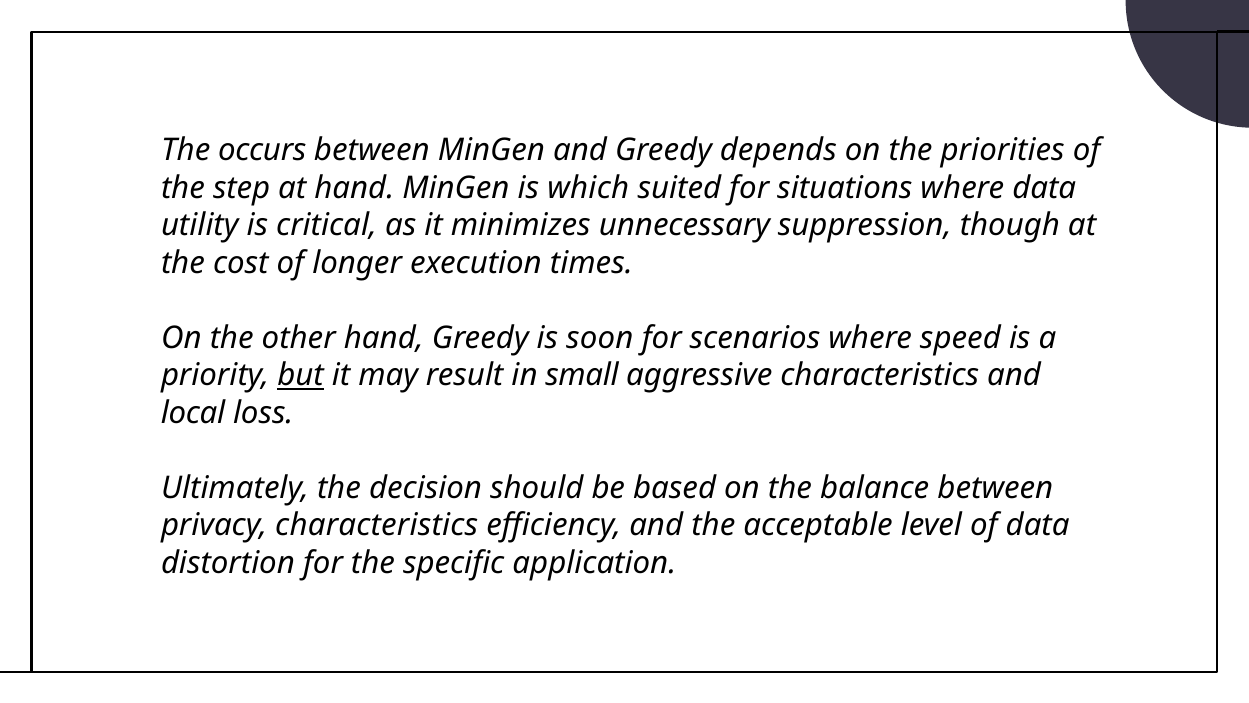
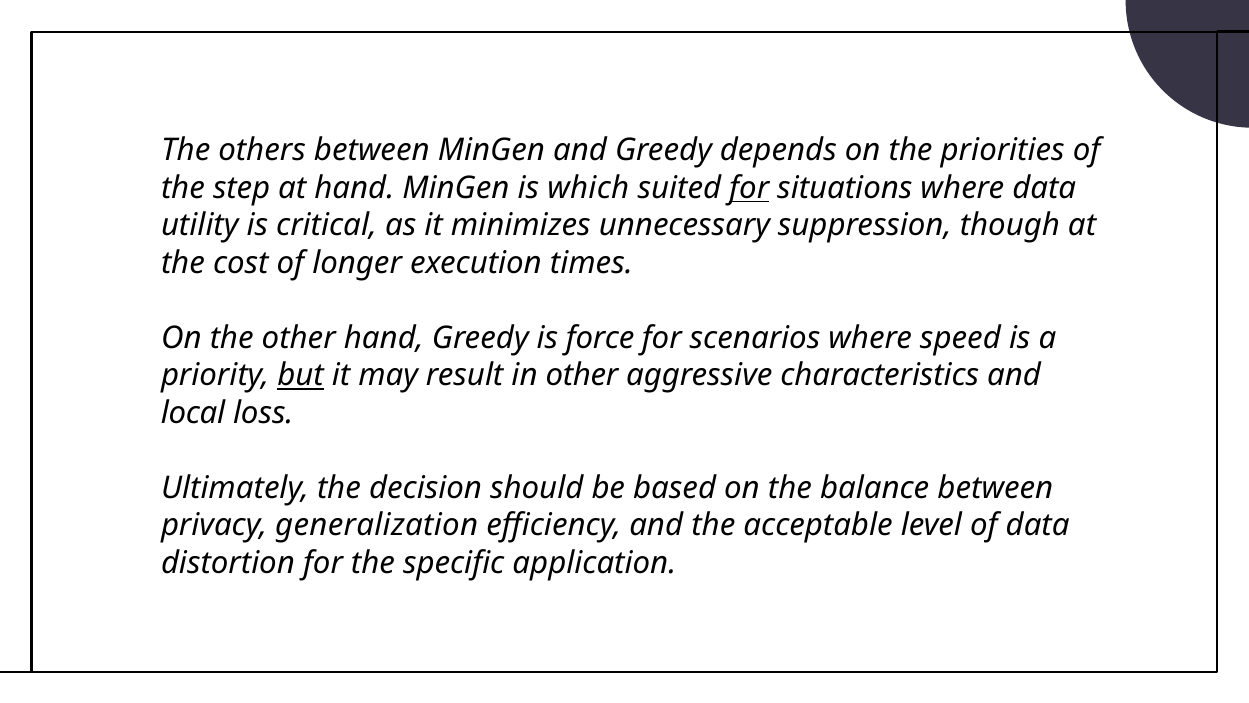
occurs: occurs -> others (262, 150)
for underline: none -> present (749, 188)
soon: soon -> force (600, 338)
in small: small -> other (582, 375)
privacy characteristics: characteristics -> generalization (377, 525)
